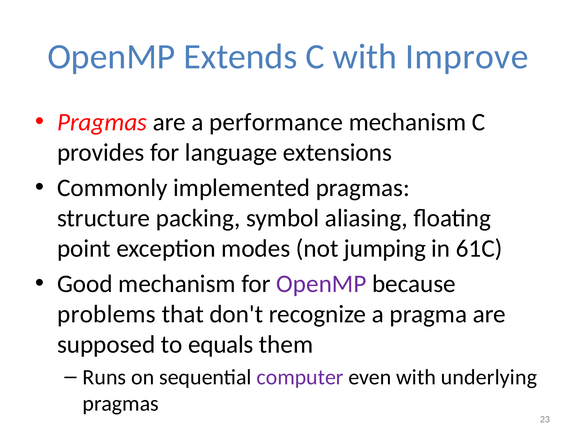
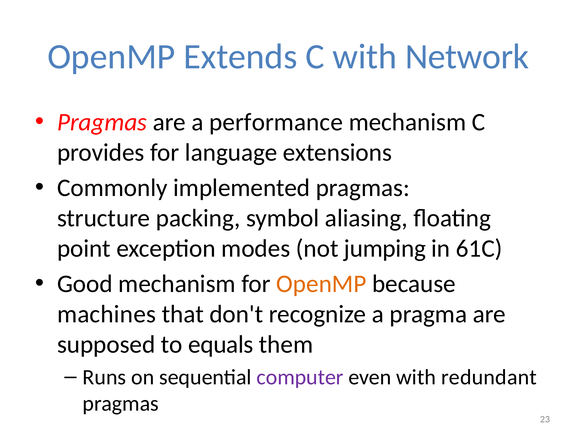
Improve: Improve -> Network (467, 57)
OpenMP colour: purple -> orange (321, 284)
problems: problems -> machines (107, 314)
underlying: underlying -> redundant (489, 377)
